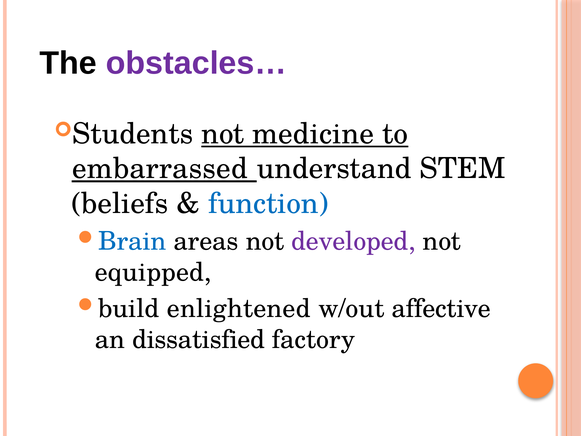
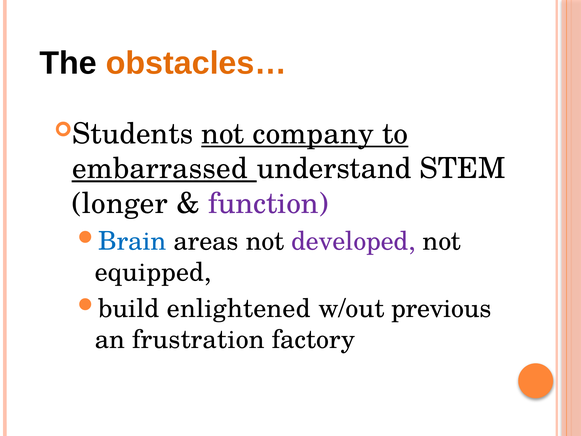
obstacles… colour: purple -> orange (196, 63)
medicine: medicine -> company (313, 134)
beliefs: beliefs -> longer (120, 203)
function colour: blue -> purple (268, 203)
affective: affective -> previous (441, 308)
dissatisfied: dissatisfied -> frustration (198, 339)
